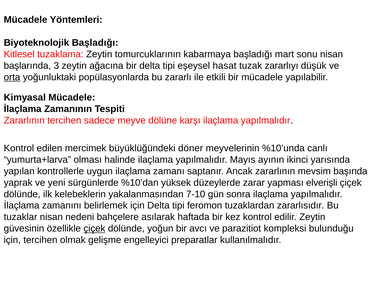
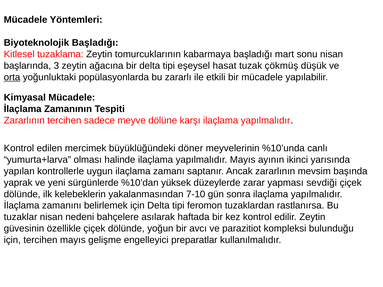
zararlıyı: zararlıyı -> çökmüş (281, 66)
elverişli: elverişli -> sevdiği (322, 183)
zararlısıdır: zararlısıdır -> rastlanırsa (301, 206)
çiçek underline: present -> none (94, 229)
tercihen olmak: olmak -> mayıs (73, 240)
